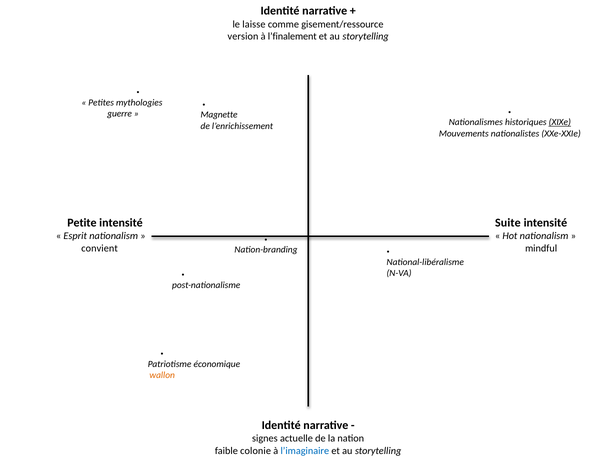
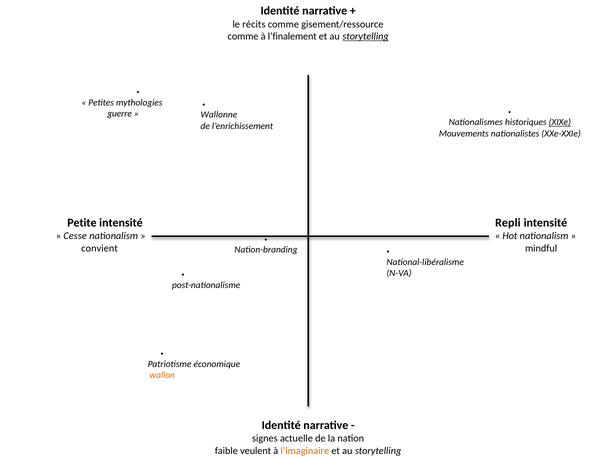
laisse: laisse -> récits (254, 24)
version: version -> comme (243, 37)
storytelling underline: none -> present (366, 37)
Magnette: Magnette -> Wallonne (219, 115)
Suite: Suite -> Repli (508, 223)
Esprit: Esprit -> Cesse (75, 236)
colonie: colonie -> veulent (256, 451)
l’imaginaire colour: blue -> orange (305, 451)
